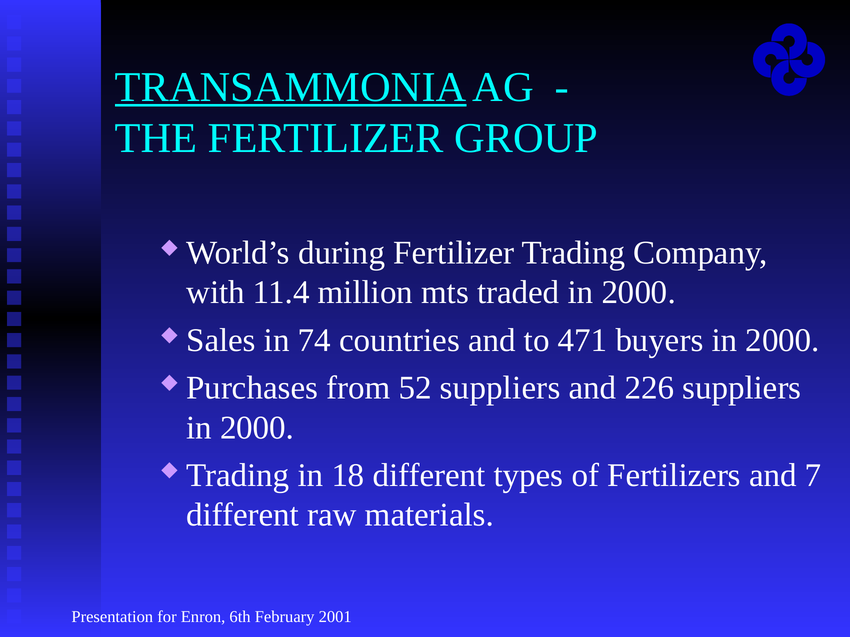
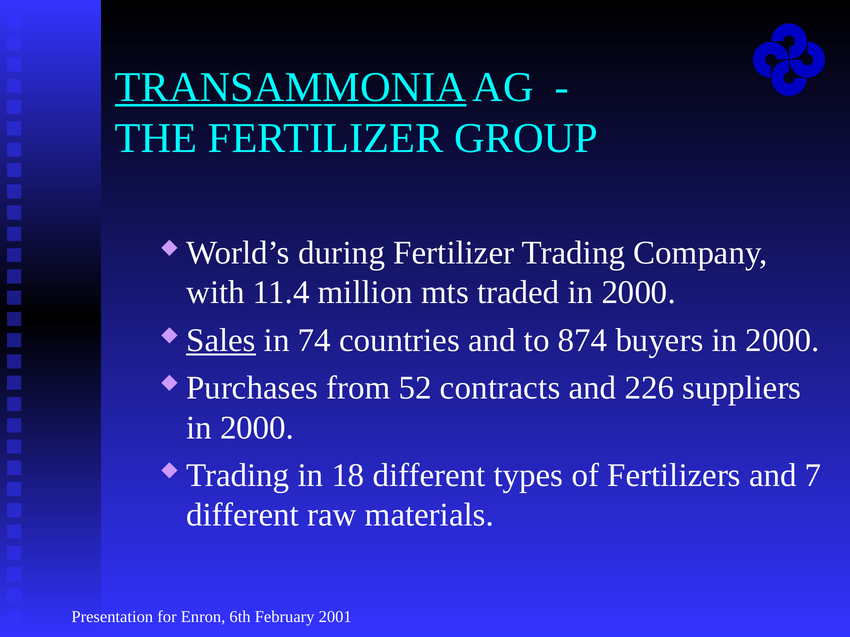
Sales underline: none -> present (221, 341)
471: 471 -> 874 (583, 341)
52 suppliers: suppliers -> contracts (500, 388)
